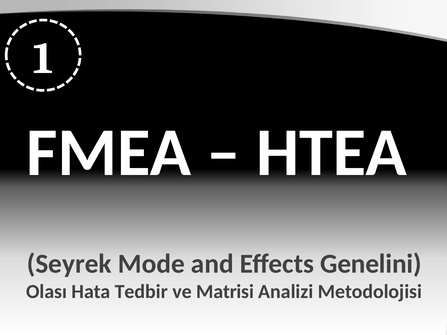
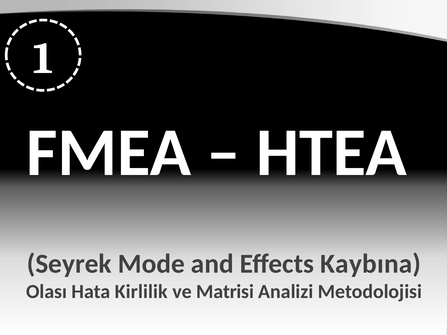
Genelini: Genelini -> Kaybına (371, 264)
Tedbir: Tedbir -> Kirlilik (141, 292)
